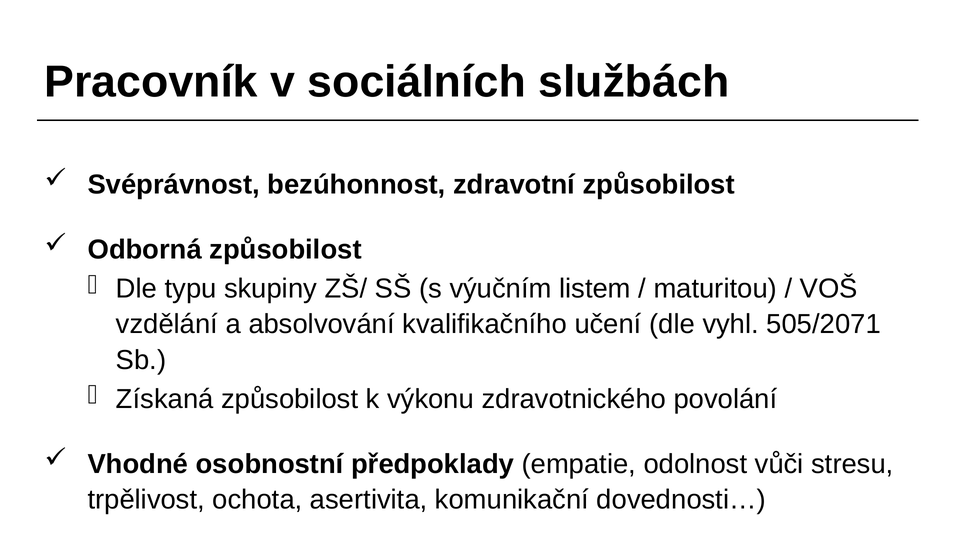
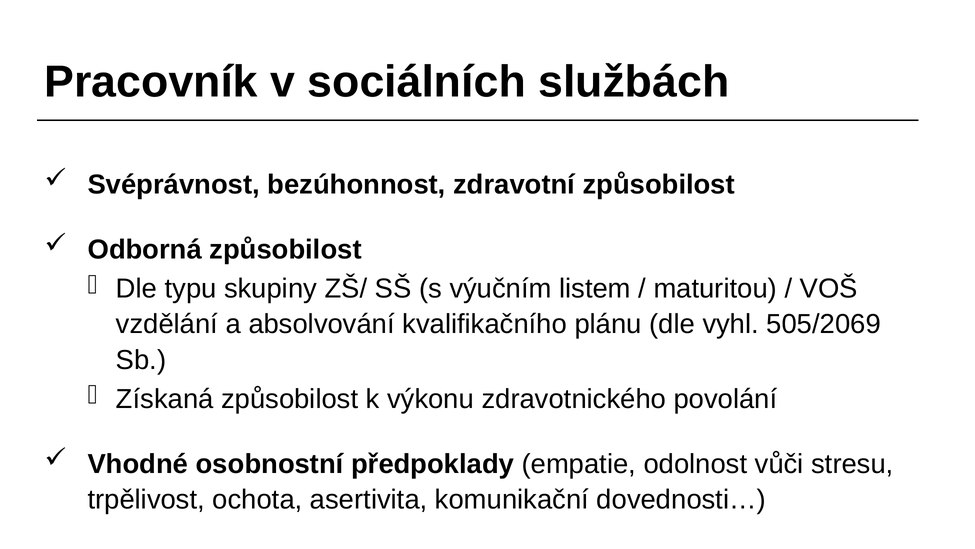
učení: učení -> plánu (608, 324)
505/2071: 505/2071 -> 505/2069 (824, 324)
